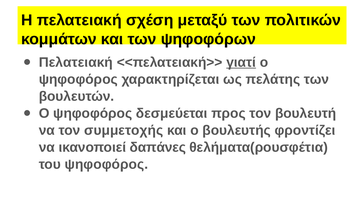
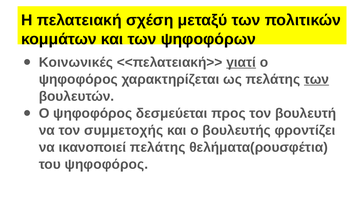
Πελατειακή: Πελατειακή -> Κοινωνικές (76, 62)
των underline: none -> present (317, 79)
ικανοποιεί δαπάνες: δαπάνες -> πελάτης (158, 148)
